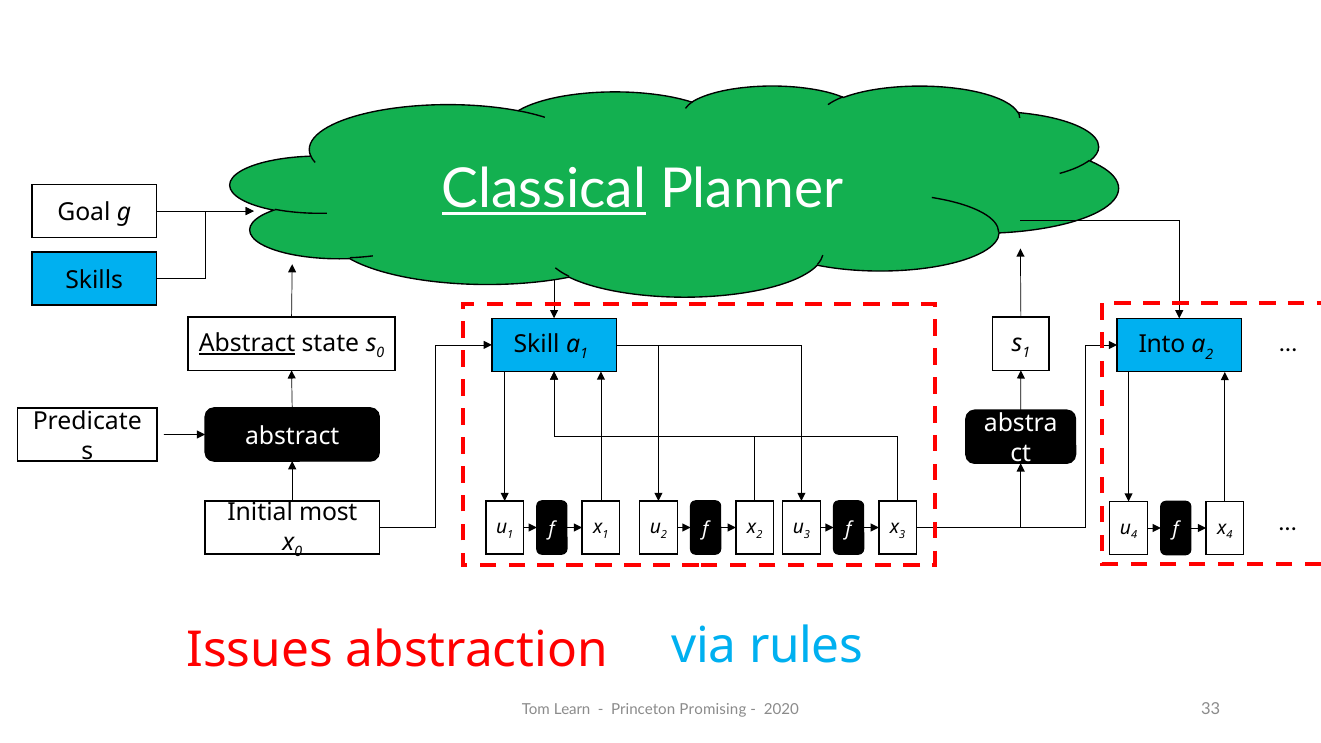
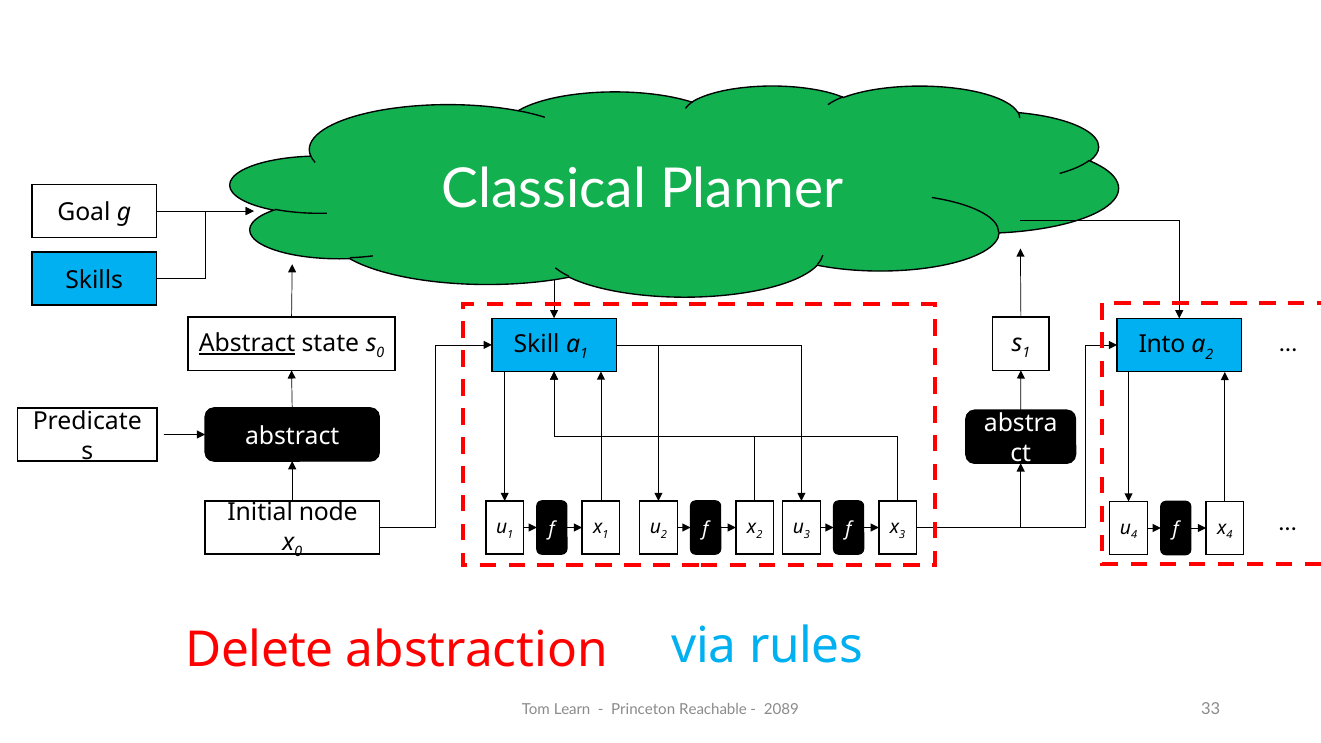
Classical underline: present -> none (544, 190)
most: most -> node (328, 512)
Issues: Issues -> Delete (260, 650)
Promising: Promising -> Reachable (713, 710)
2020: 2020 -> 2089 (781, 710)
